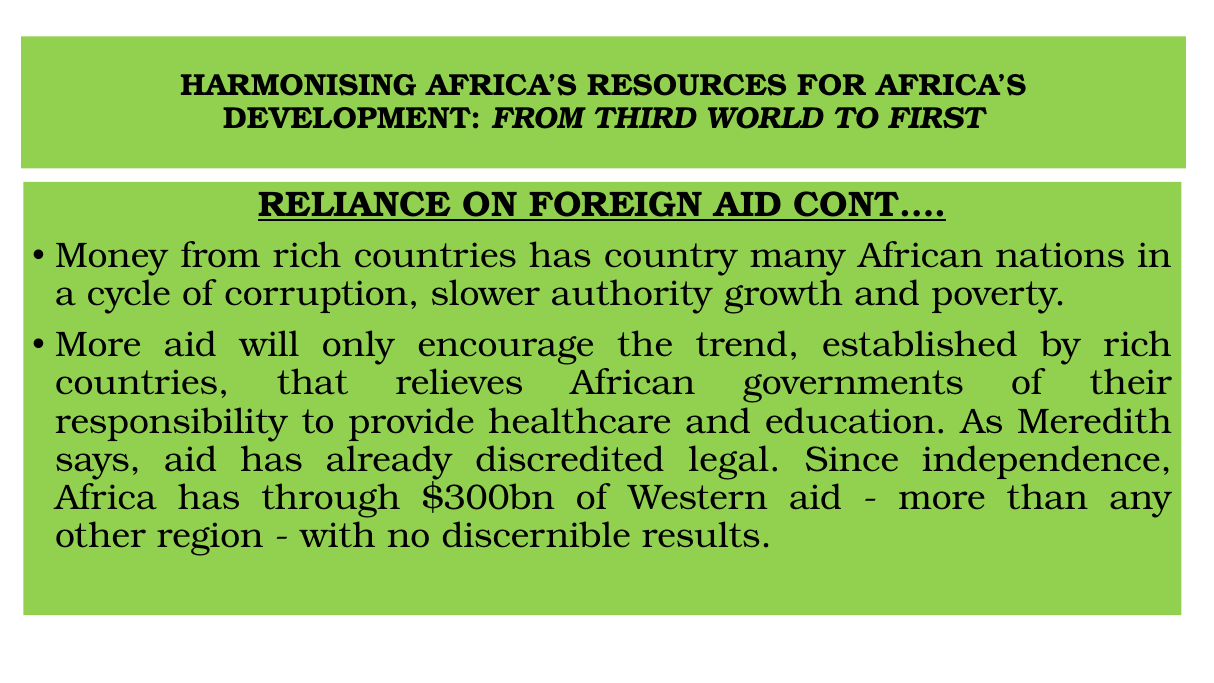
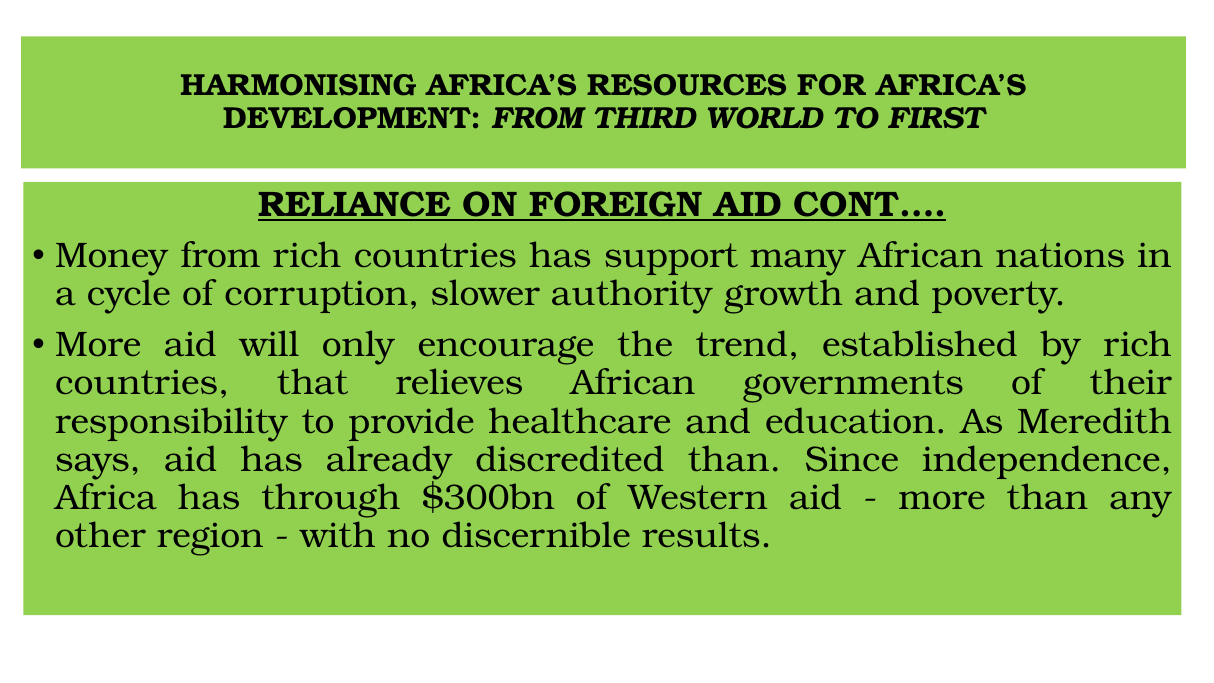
country: country -> support (671, 256)
discredited legal: legal -> than (735, 460)
